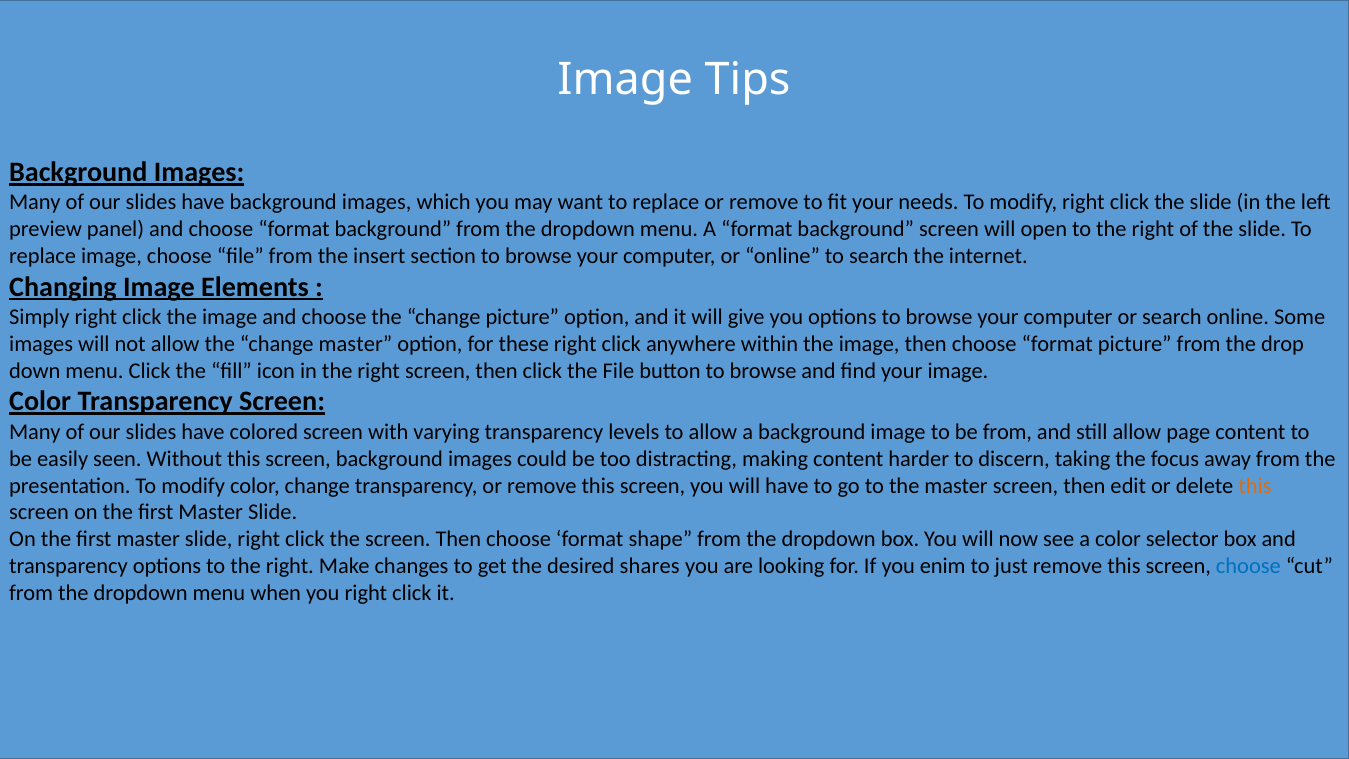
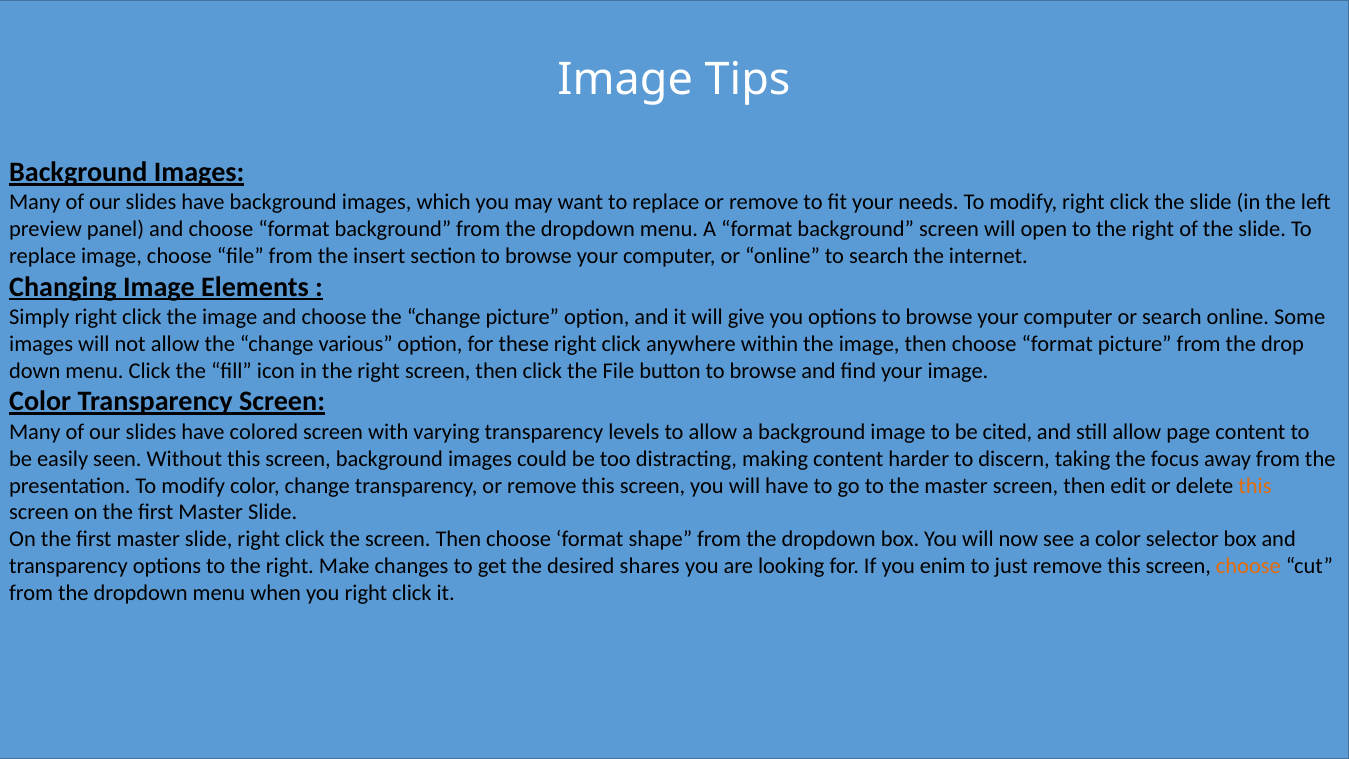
change master: master -> various (356, 344)
be from: from -> cited (1007, 432)
choose colour: blue -> orange (1248, 566)
